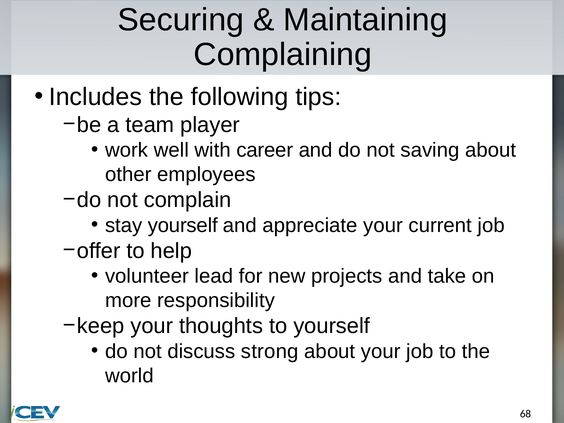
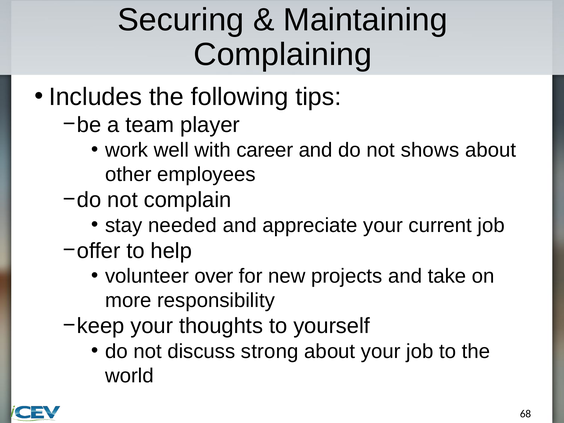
saving: saving -> shows (430, 150)
stay yourself: yourself -> needed (183, 225)
lead: lead -> over (214, 276)
